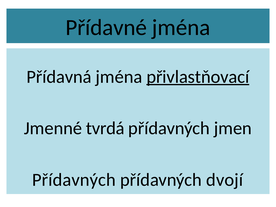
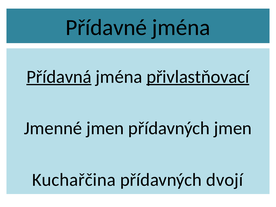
Přídavná underline: none -> present (59, 77)
Jmenné tvrdá: tvrdá -> jmen (105, 128)
Přídavných: Přídavných -> Kuchařčina (74, 180)
